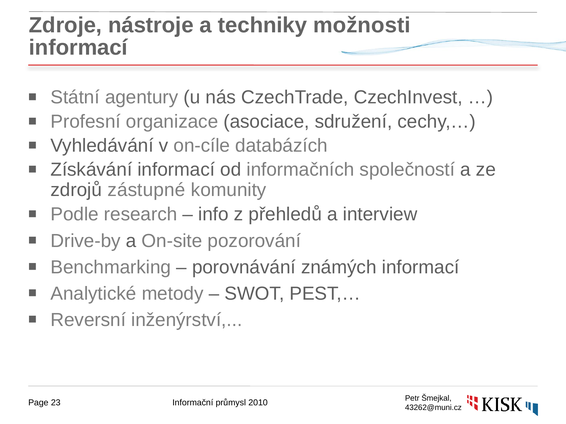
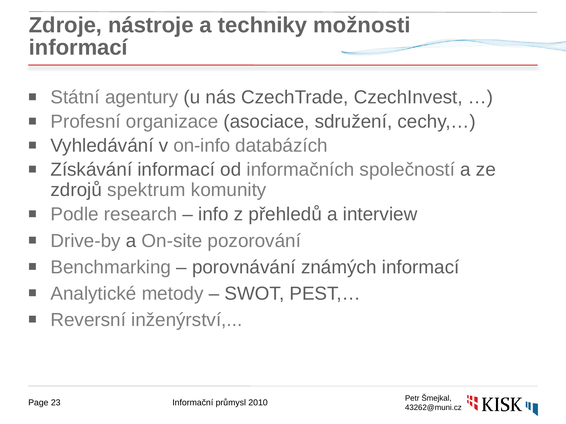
on-cíle: on-cíle -> on-info (202, 146)
zástupné: zástupné -> spektrum (146, 190)
